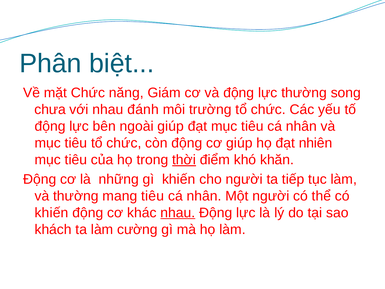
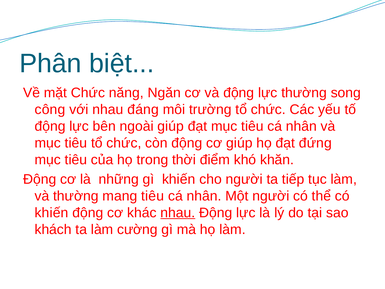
Giám: Giám -> Ngăn (164, 93)
chưa: chưa -> công (50, 109)
đánh: đánh -> đáng (143, 109)
nhiên: nhiên -> đứng (315, 143)
thời underline: present -> none (184, 160)
